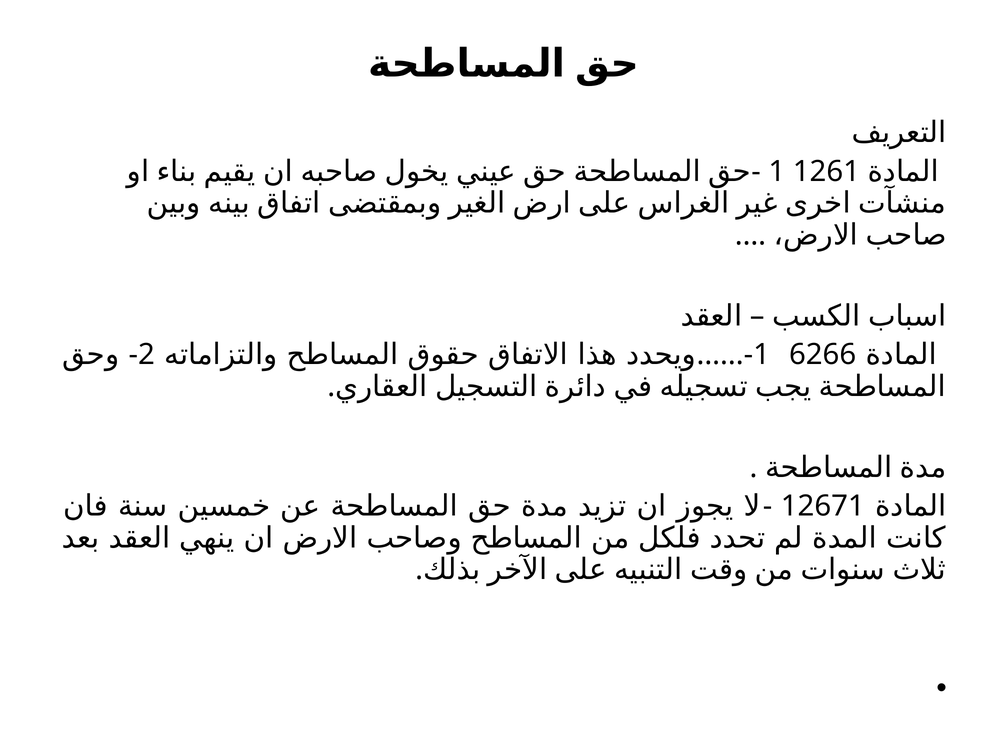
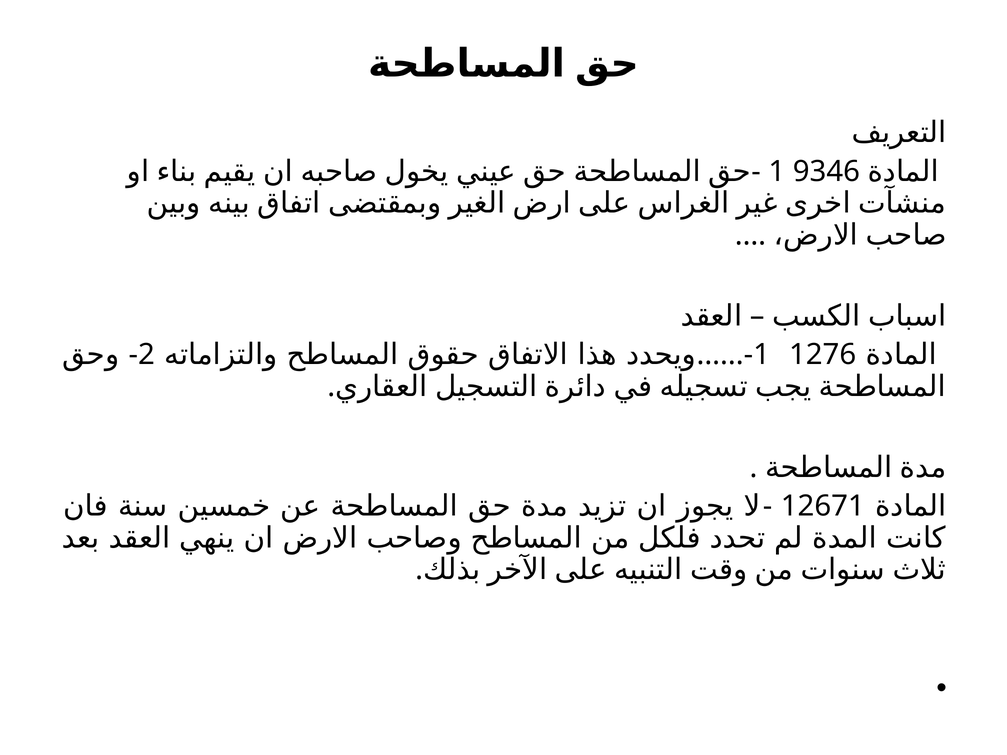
1261: 1261 -> 9346 (826, 171)
6266: 6266 -> 1276 (823, 355)
